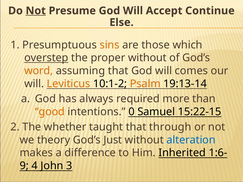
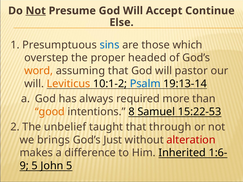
sins colour: orange -> blue (110, 45)
overstep underline: present -> none (46, 58)
proper without: without -> headed (147, 58)
comes: comes -> pastor (191, 71)
Psalm colour: orange -> blue (145, 84)
0: 0 -> 8 (132, 112)
15:22-15: 15:22-15 -> 15:22-53 (200, 112)
whether: whether -> unbelief (65, 127)
theory: theory -> brings (54, 140)
alteration colour: blue -> red (191, 140)
9 4: 4 -> 5 (35, 166)
John 3: 3 -> 5 (69, 166)
